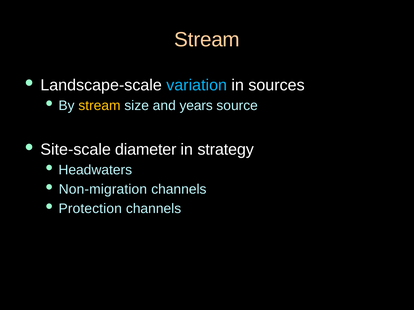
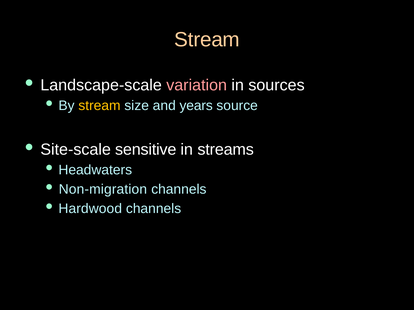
variation colour: light blue -> pink (197, 85)
diameter: diameter -> sensitive (146, 150)
strategy: strategy -> streams (226, 150)
Protection: Protection -> Hardwood (90, 209)
